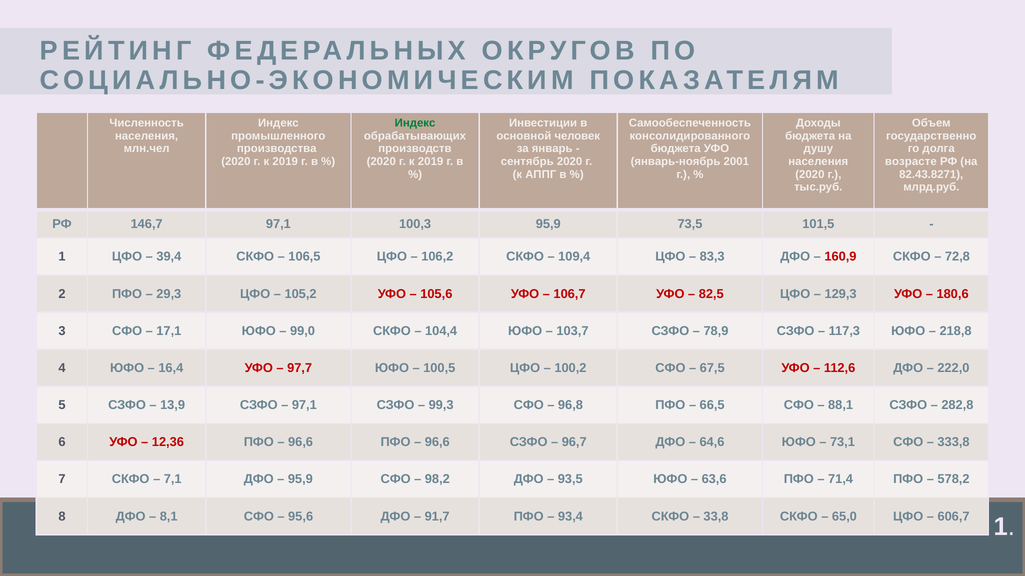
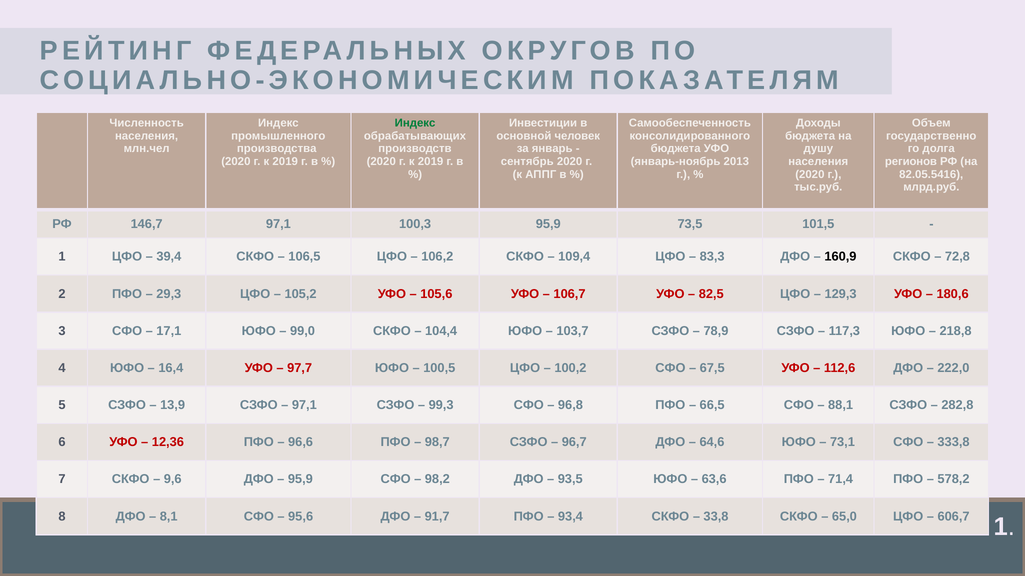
2001: 2001 -> 2013 (736, 162)
возрасте: возрасте -> регионов (911, 162)
82.43.8271: 82.43.8271 -> 82.05.5416 (931, 175)
160,9 colour: red -> black (840, 257)
96,6: 96,6 -> 98,7 (437, 443)
7,1: 7,1 -> 9,6 (173, 480)
